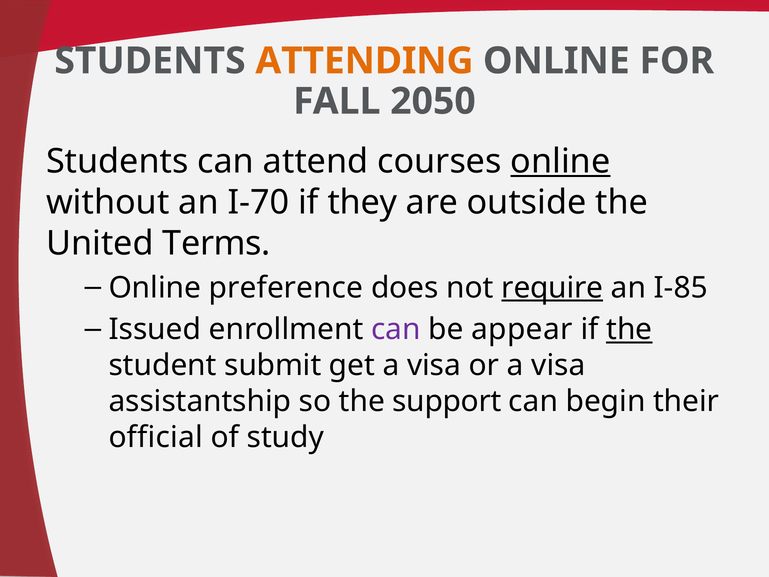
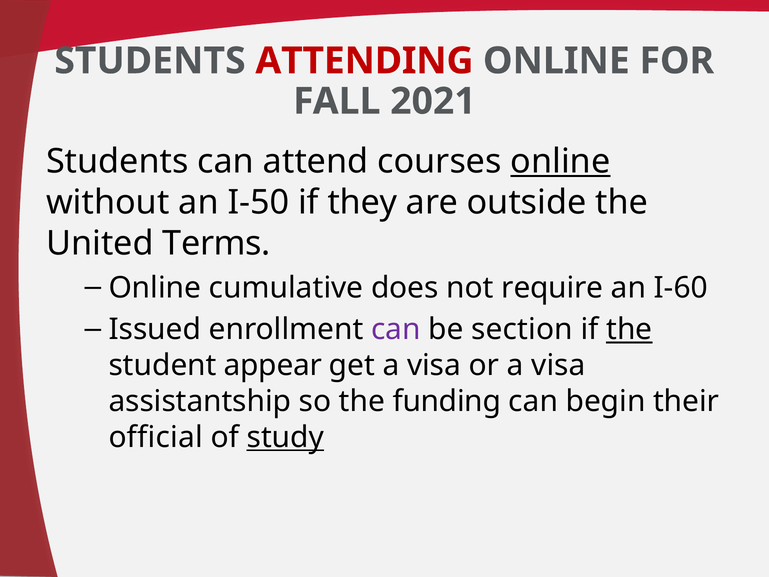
ATTENDING colour: orange -> red (364, 61)
2050: 2050 -> 2021 (433, 101)
I-70: I-70 -> I-50 (258, 202)
preference: preference -> cumulative (286, 288)
require underline: present -> none (552, 288)
I-85: I-85 -> I-60 (681, 288)
appear: appear -> section (522, 329)
submit: submit -> appear (273, 365)
support: support -> funding (447, 401)
study underline: none -> present (285, 437)
